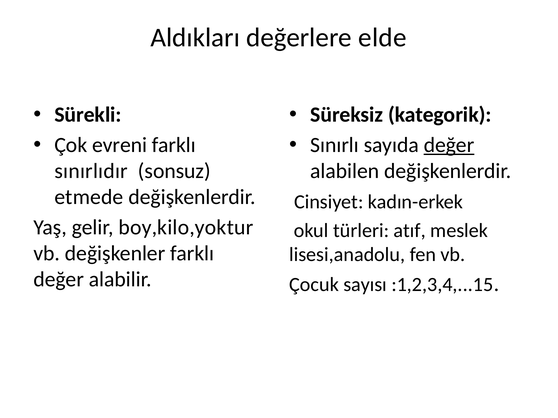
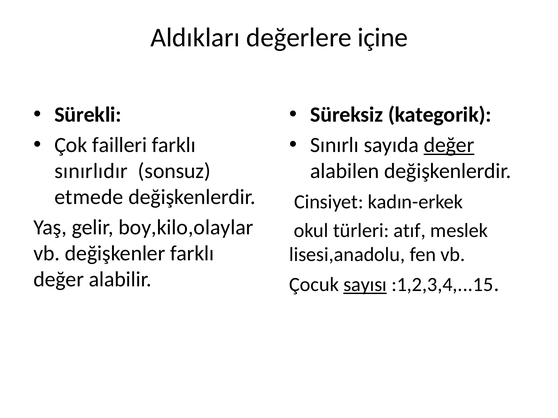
elde: elde -> içine (383, 38)
evreni: evreni -> failleri (120, 145)
boy,kilo,yoktur: boy,kilo,yoktur -> boy,kilo,olaylar (186, 228)
sayısı underline: none -> present (365, 285)
